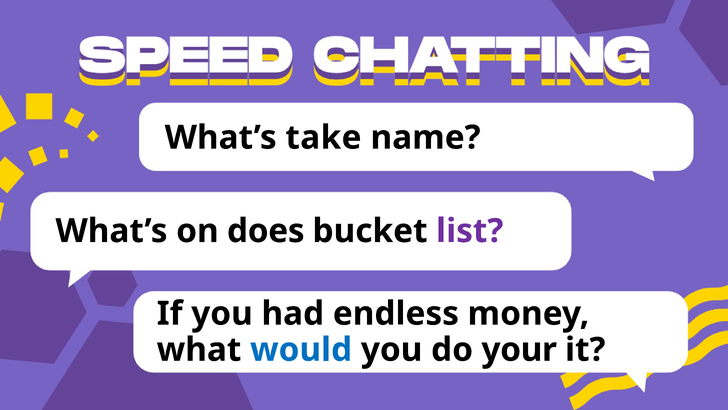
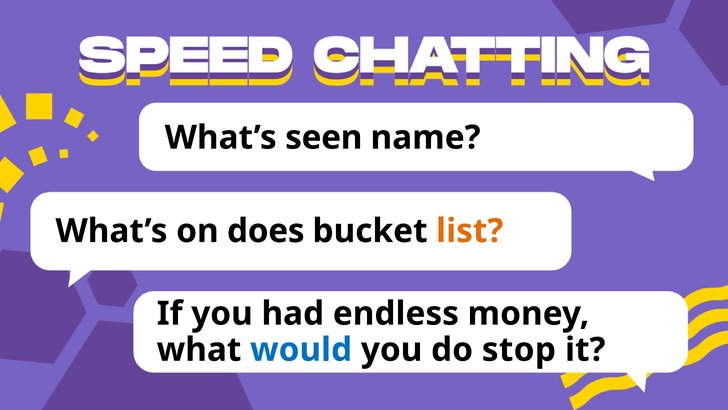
take: take -> seen (324, 137)
list colour: purple -> orange (470, 231)
your: your -> stop (519, 349)
